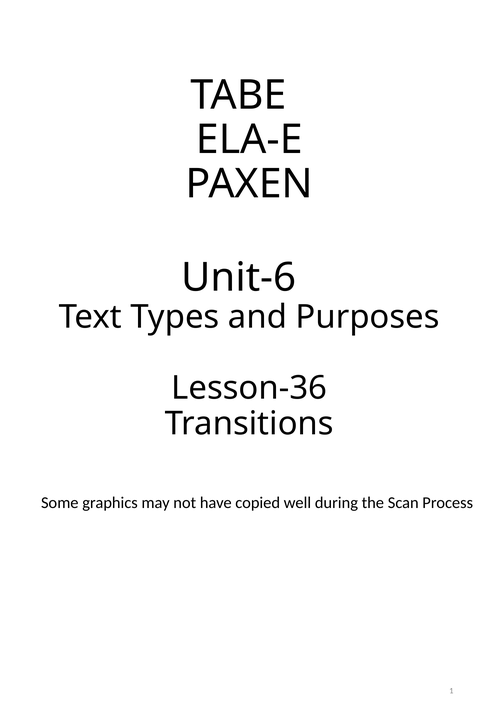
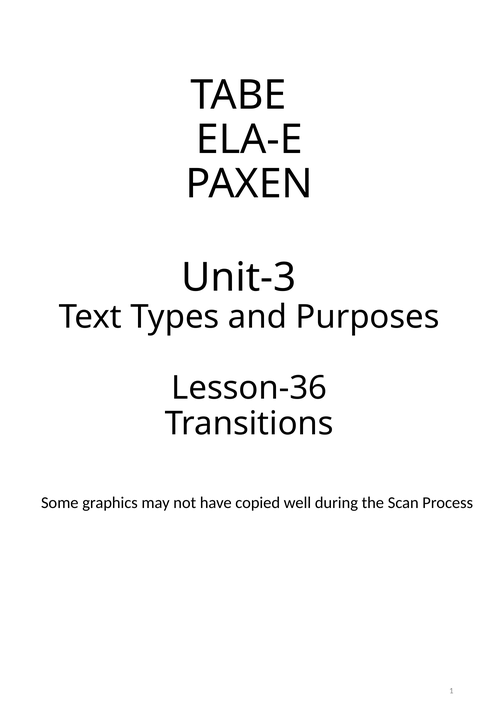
Unit-6: Unit-6 -> Unit-3 (239, 278)
